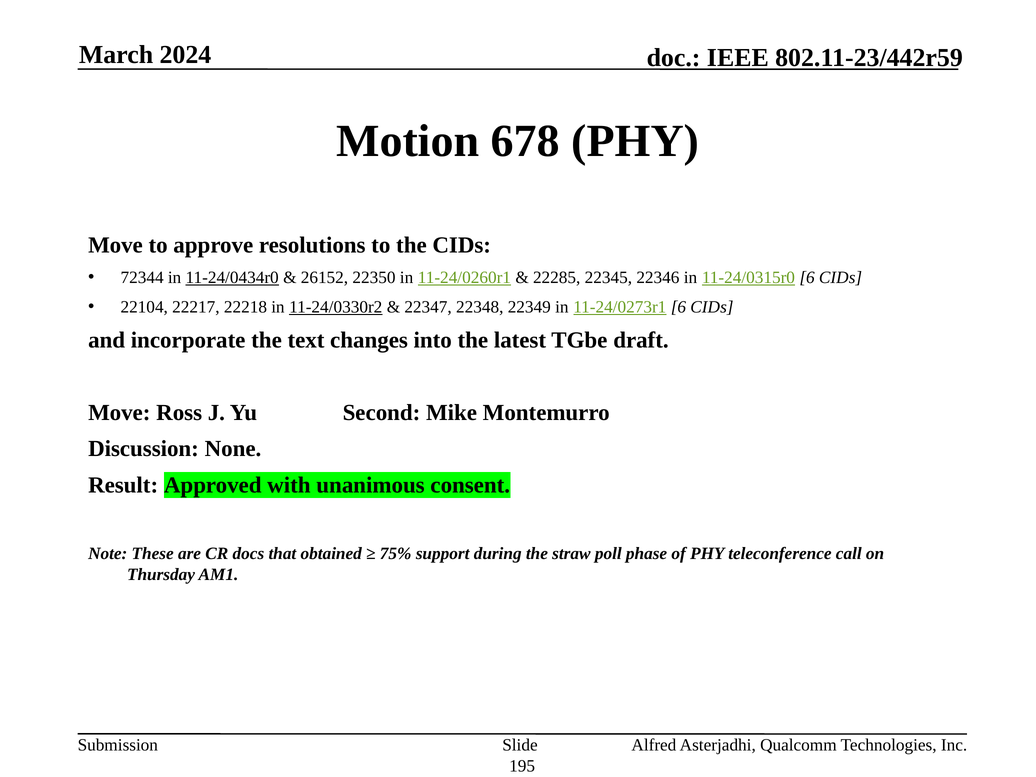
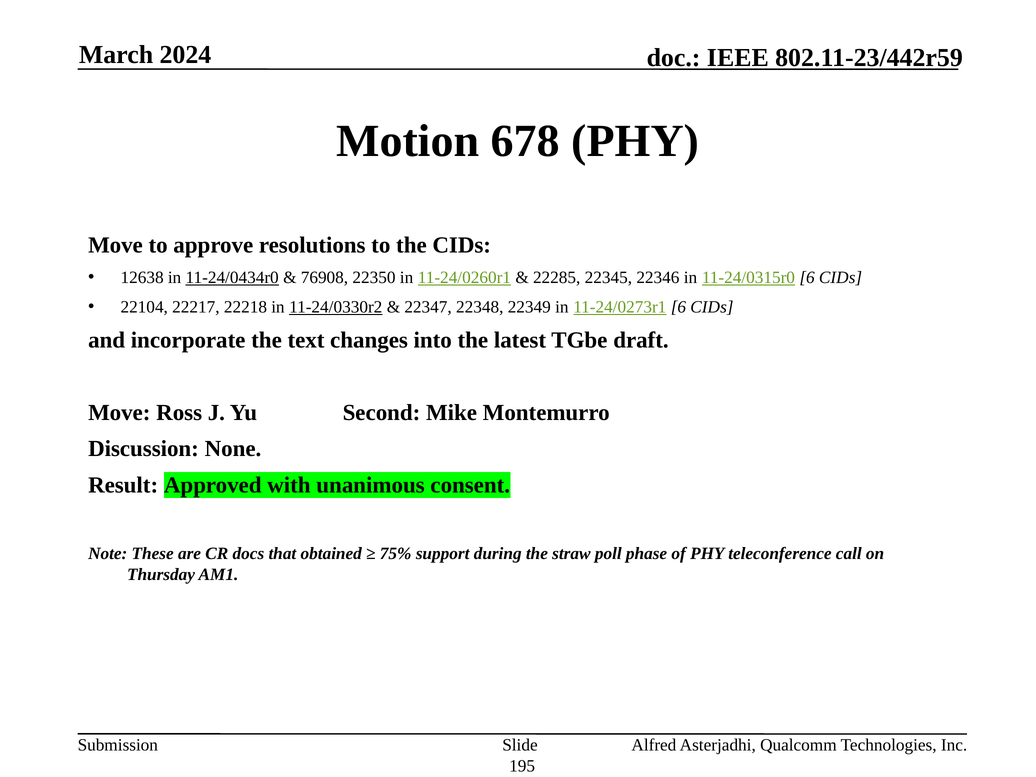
72344: 72344 -> 12638 (142, 277)
26152: 26152 -> 76908 (324, 277)
